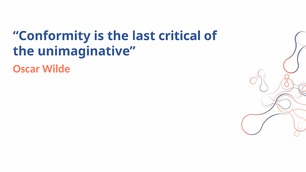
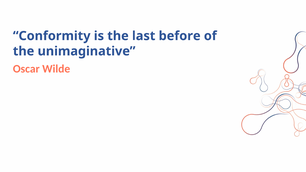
critical: critical -> before (180, 36)
